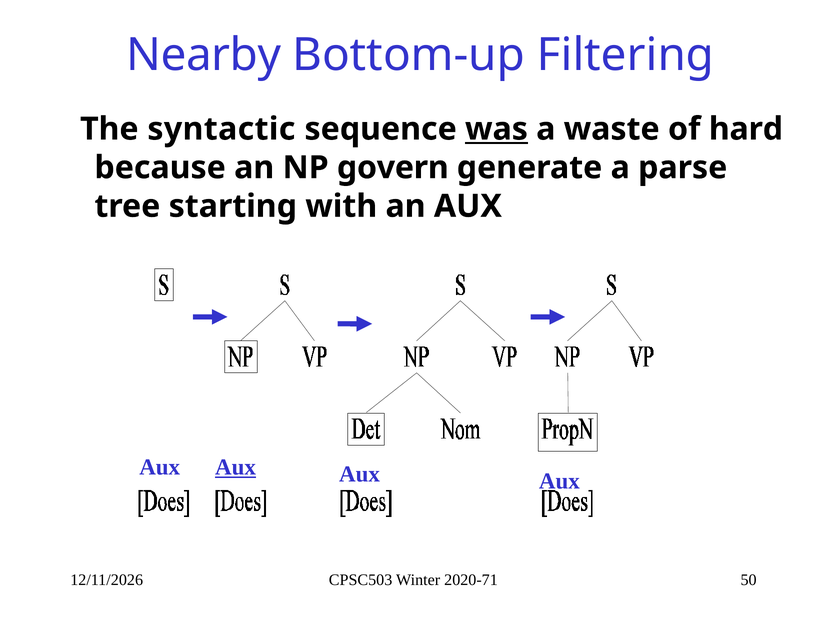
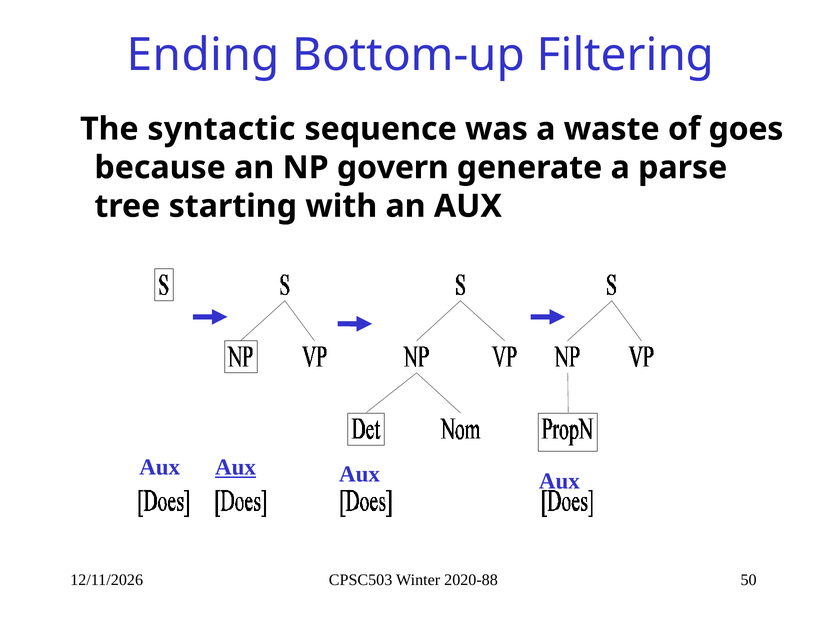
Nearby: Nearby -> Ending (203, 55)
was underline: present -> none (496, 129)
hard: hard -> goes (746, 129)
2020-71: 2020-71 -> 2020-88 (471, 580)
